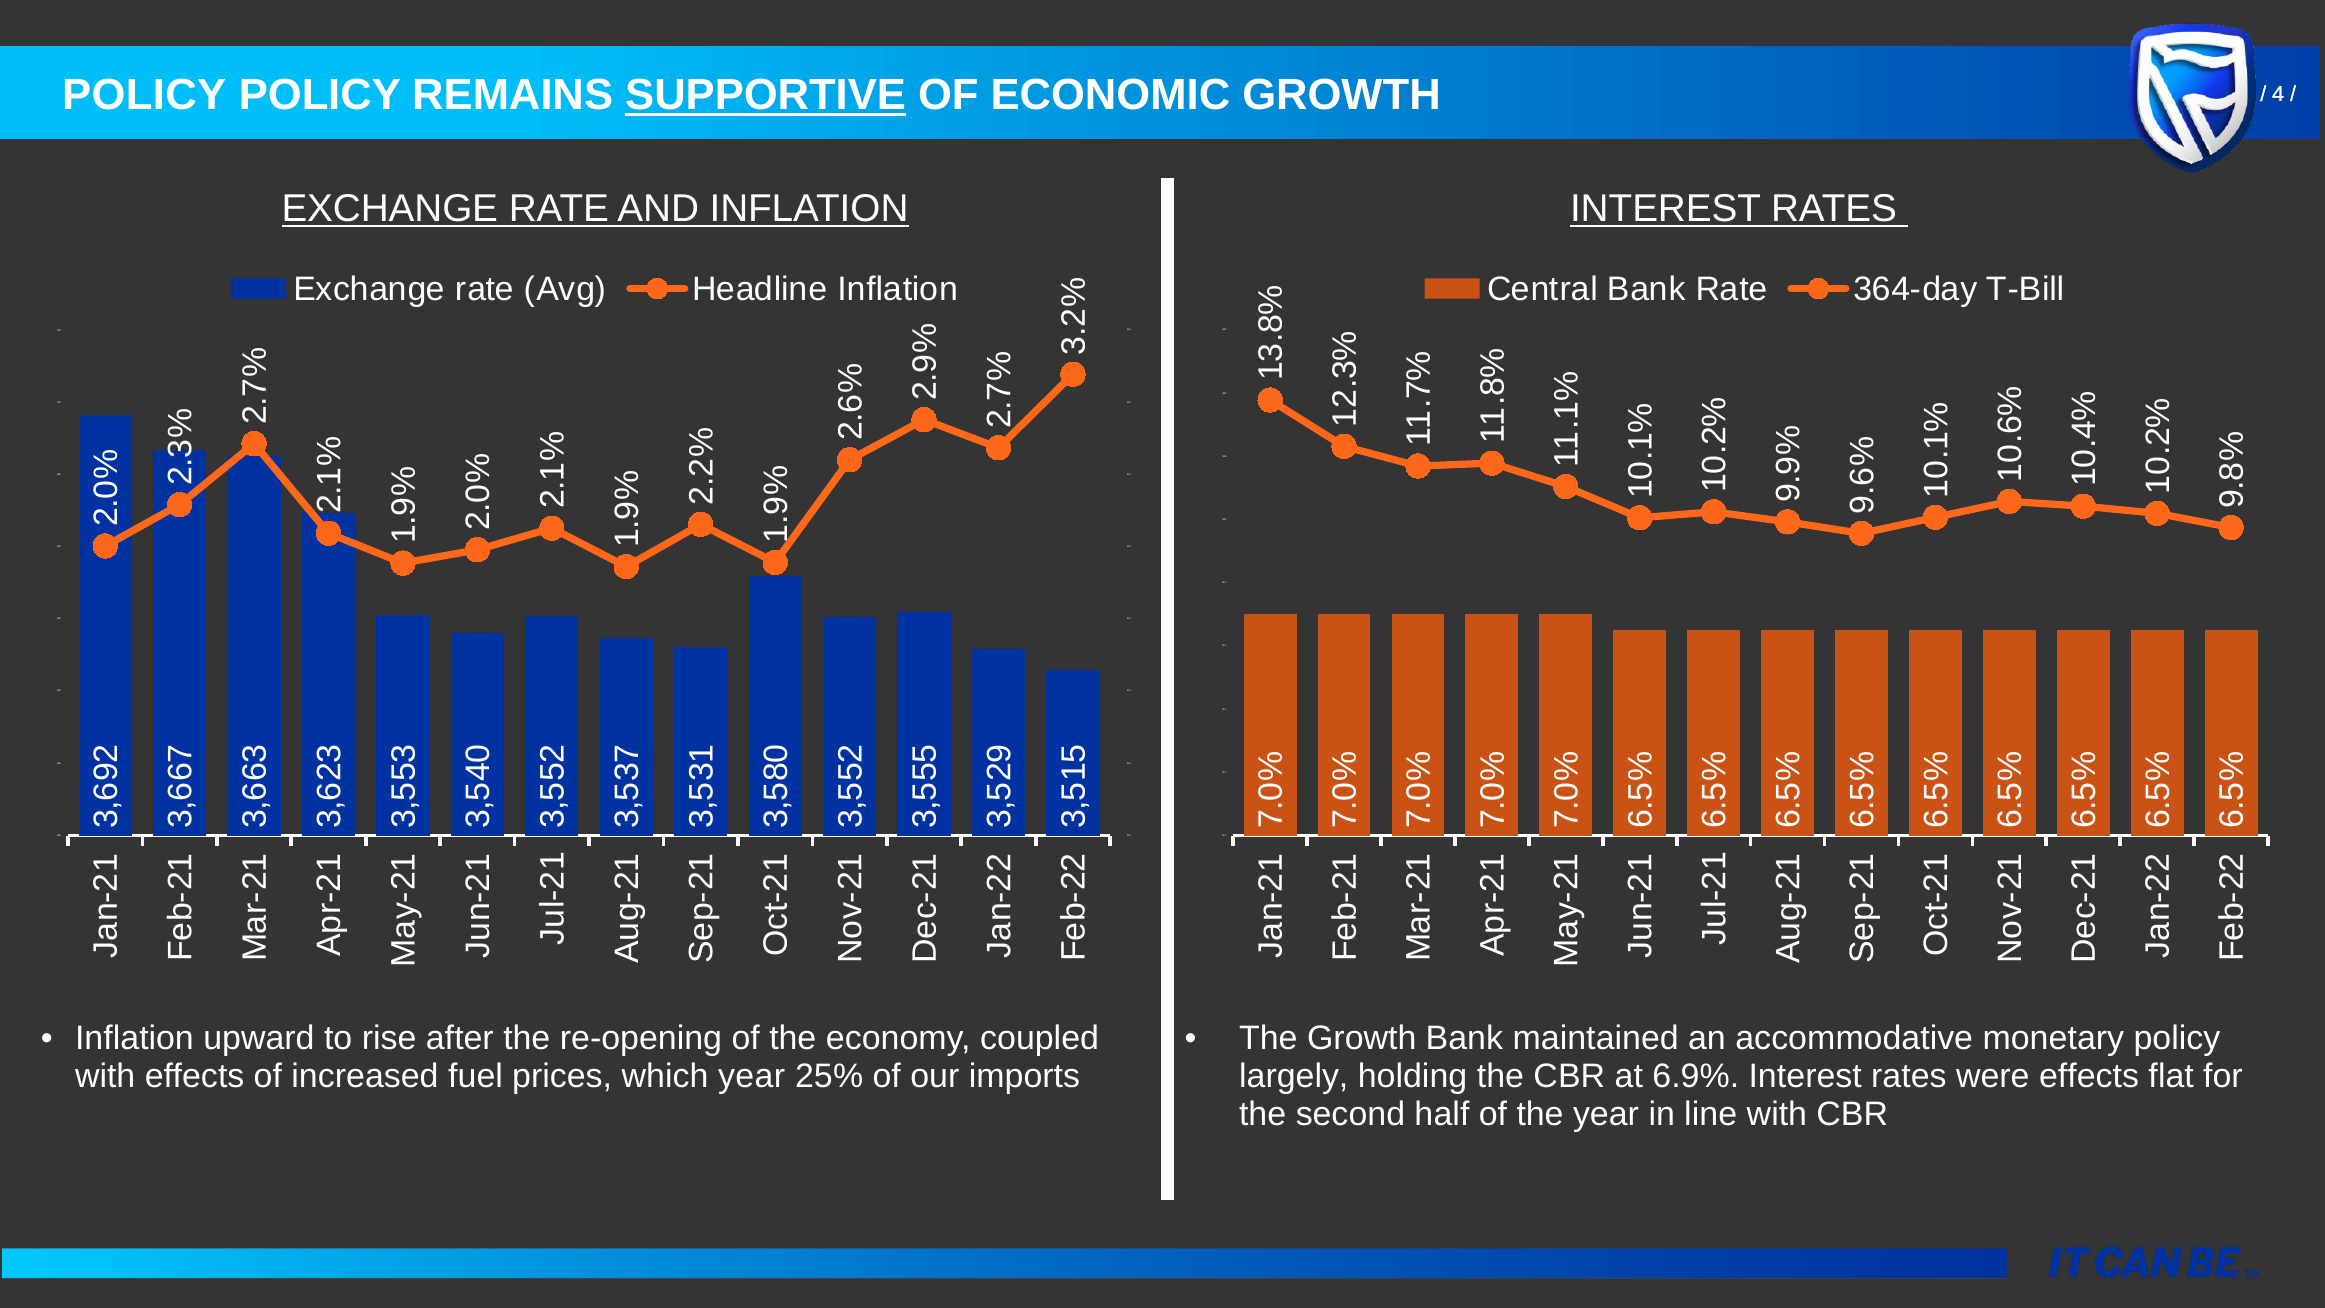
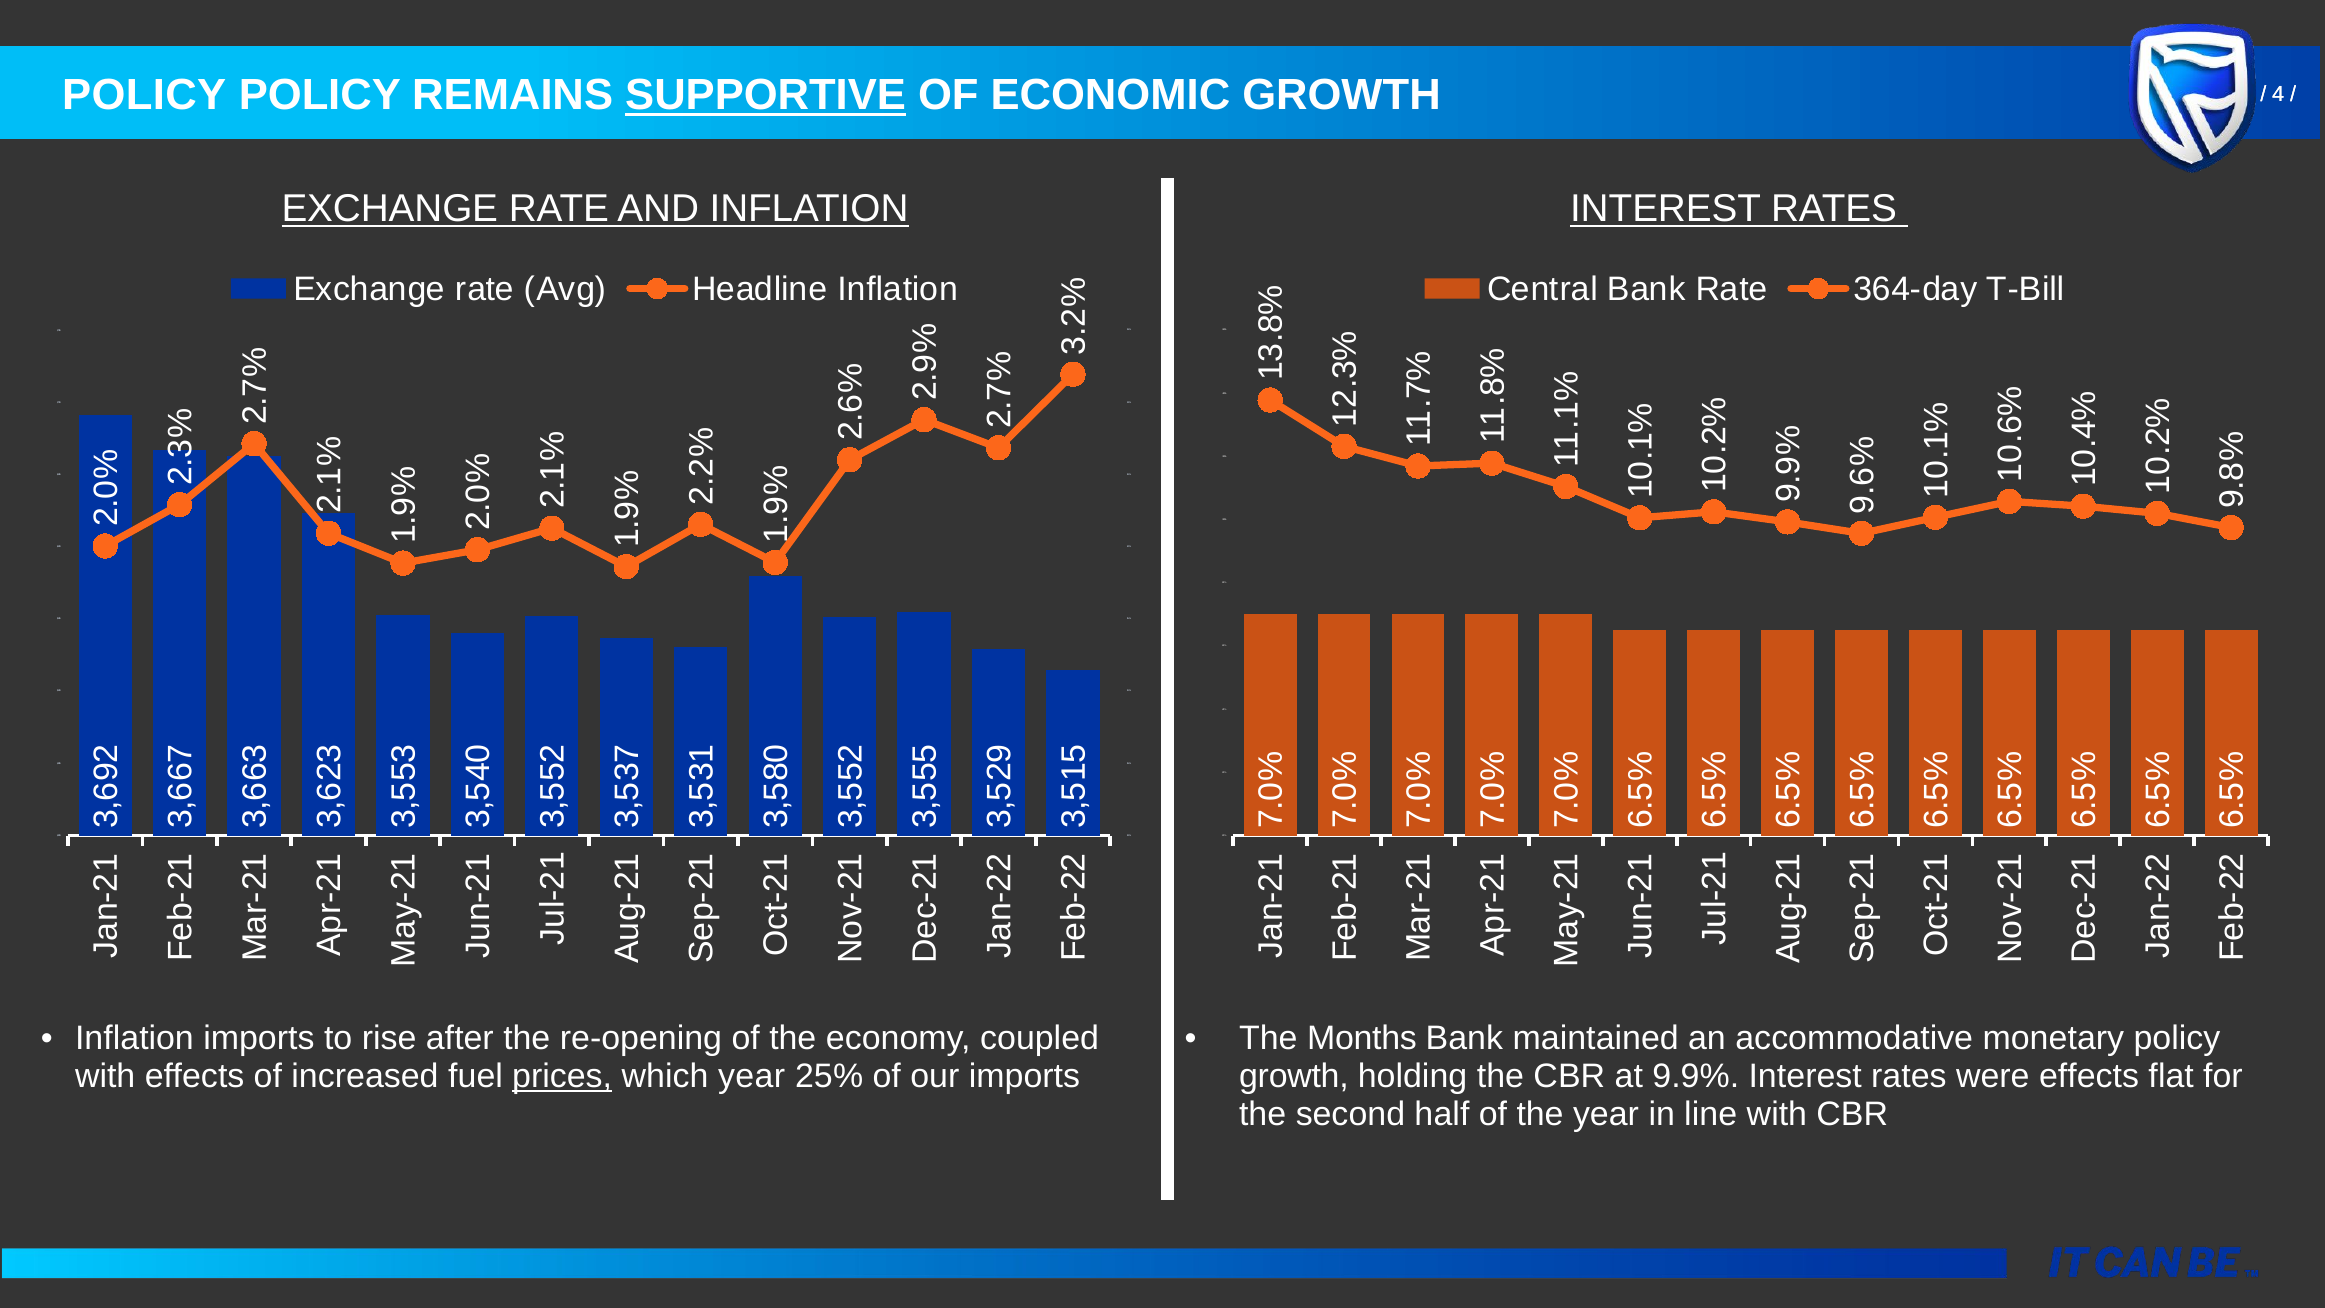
Inflation upward: upward -> imports (259, 1038)
The Growth: Growth -> Months (1362, 1038)
prices underline: none -> present (562, 1076)
largely: largely -> growth (1294, 1076)
6.9%: 6.9% -> 9.9% (1696, 1076)
